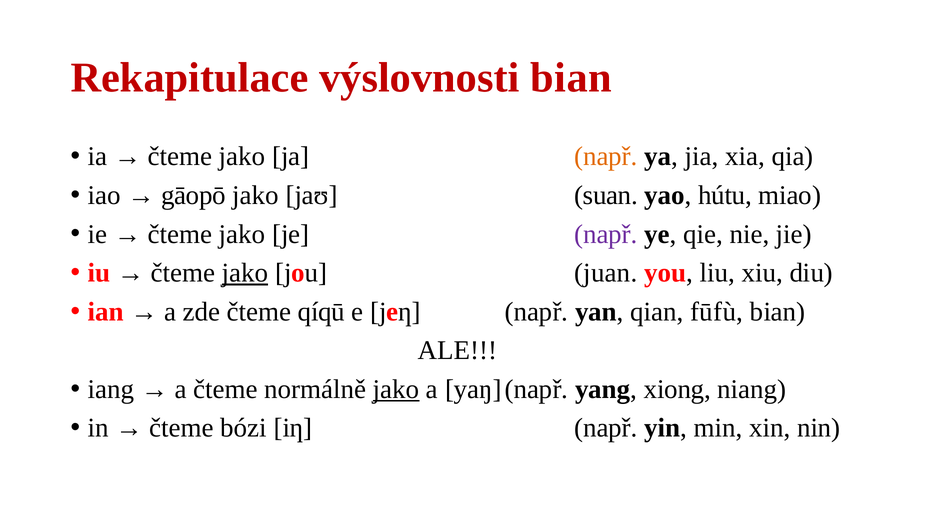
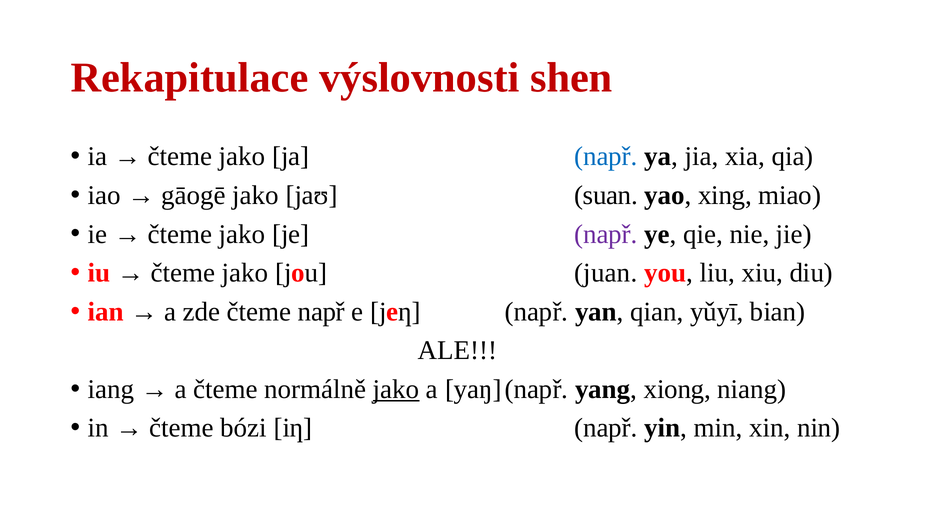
výslovnosti bian: bian -> shen (571, 78)
např colour: orange -> blue (606, 157)
gāopō: gāopō -> gāogē (193, 195)
hútu: hútu -> xing (725, 195)
jako underline: present -> none (245, 273)
čteme qíqū: qíqū -> např (321, 312)
fūfù: fūfù -> yǔyī (717, 312)
